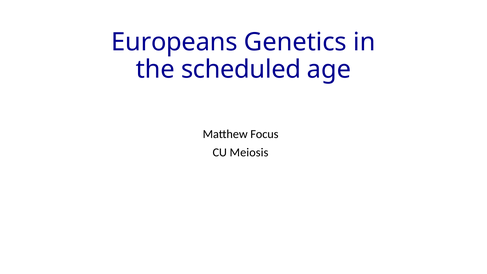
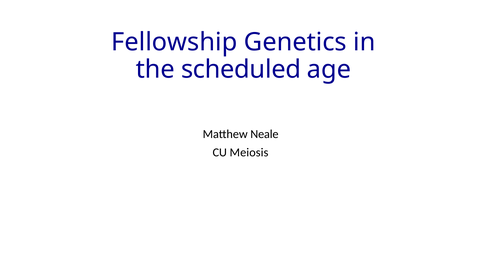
Europeans: Europeans -> Fellowship (174, 42)
Focus: Focus -> Neale (264, 134)
